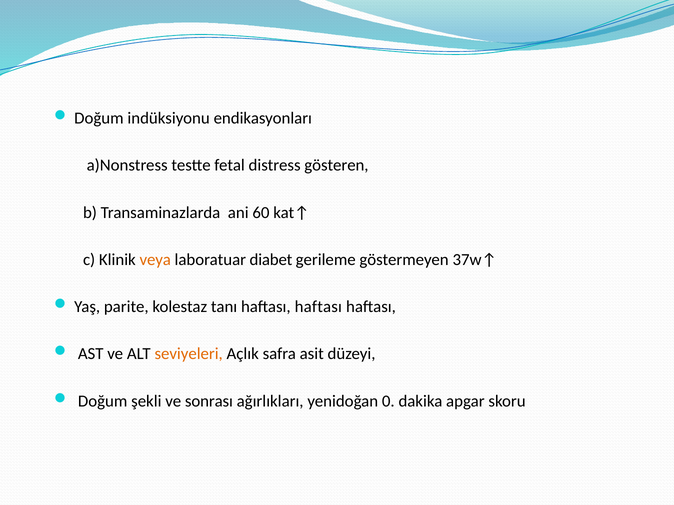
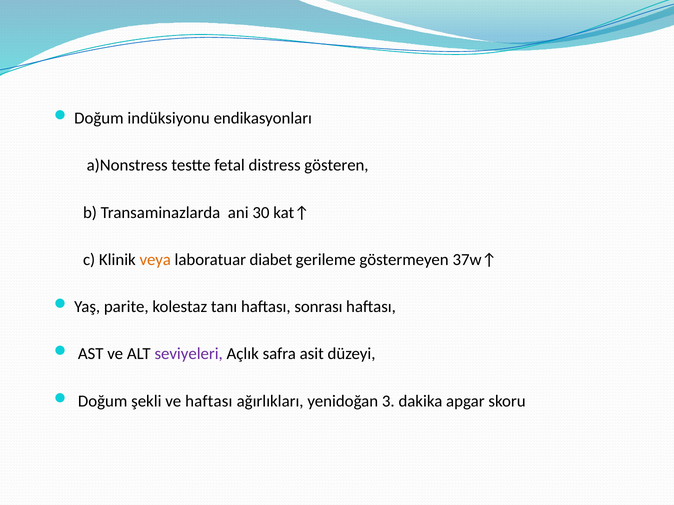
60: 60 -> 30 (261, 213)
tanı haftası haftası: haftası -> sonrası (318, 307)
seviyeleri colour: orange -> purple (189, 354)
ve sonrası: sonrası -> haftası (209, 401)
0: 0 -> 3 (388, 401)
